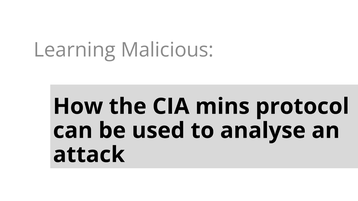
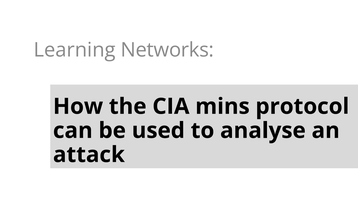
Malicious: Malicious -> Networks (167, 50)
